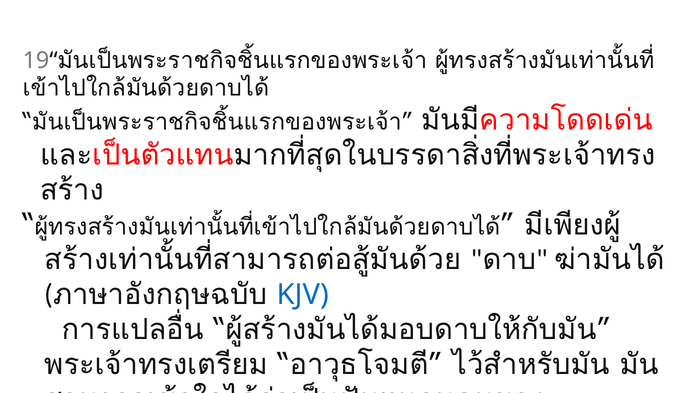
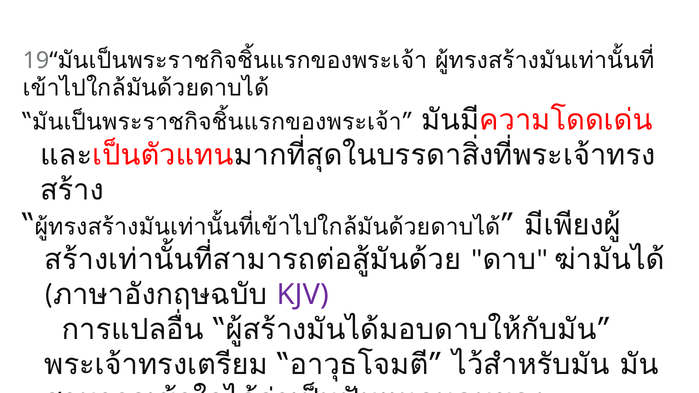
KJV colour: blue -> purple (303, 295)
